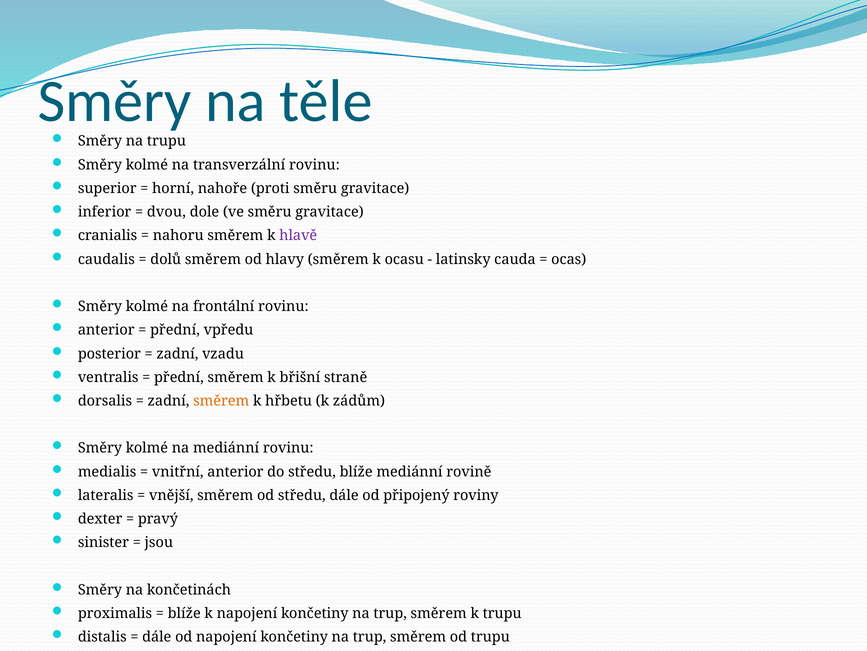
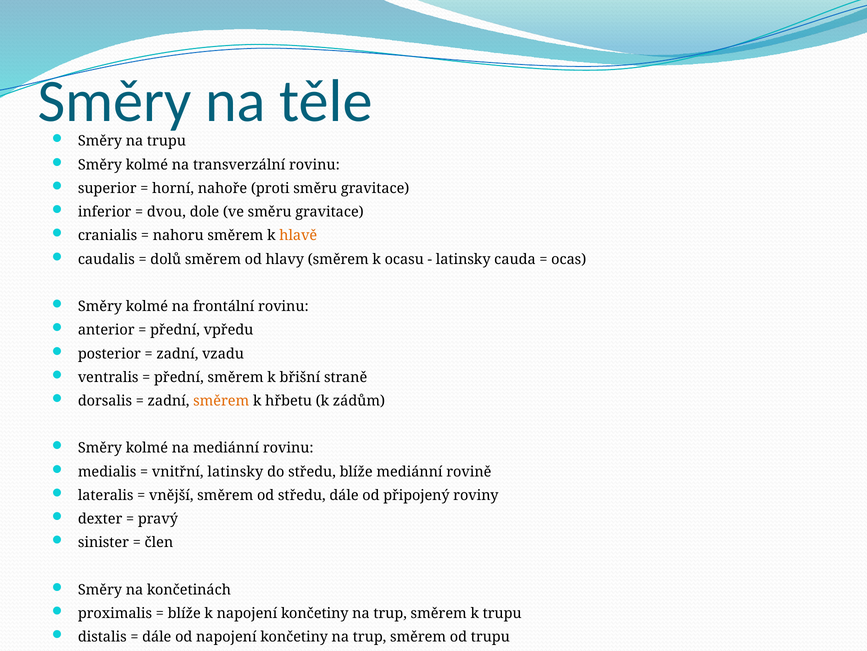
hlavě colour: purple -> orange (298, 235)
vnitřní anterior: anterior -> latinsky (235, 471)
jsou: jsou -> člen (159, 542)
